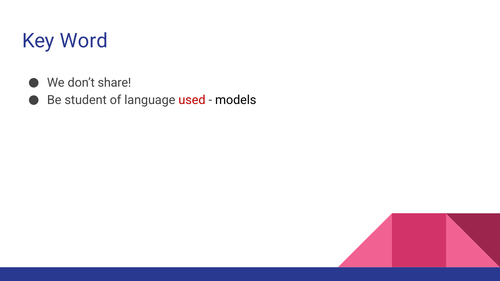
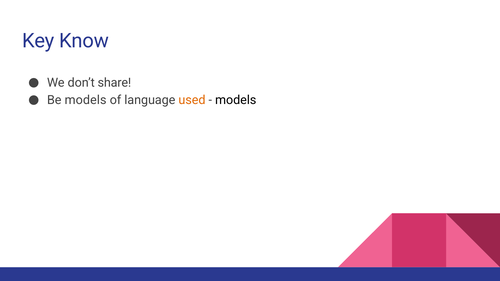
Word: Word -> Know (84, 41)
Be student: student -> models (86, 100)
used colour: red -> orange (192, 100)
